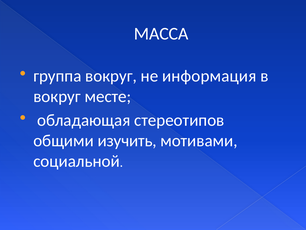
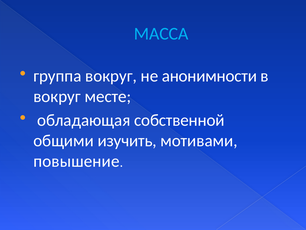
МАССА colour: white -> light blue (161, 34)
информация: информация -> анонимности (209, 76)
стереотипов: стереотипов -> собственной (179, 120)
социальной: социальной -> повышение (76, 161)
